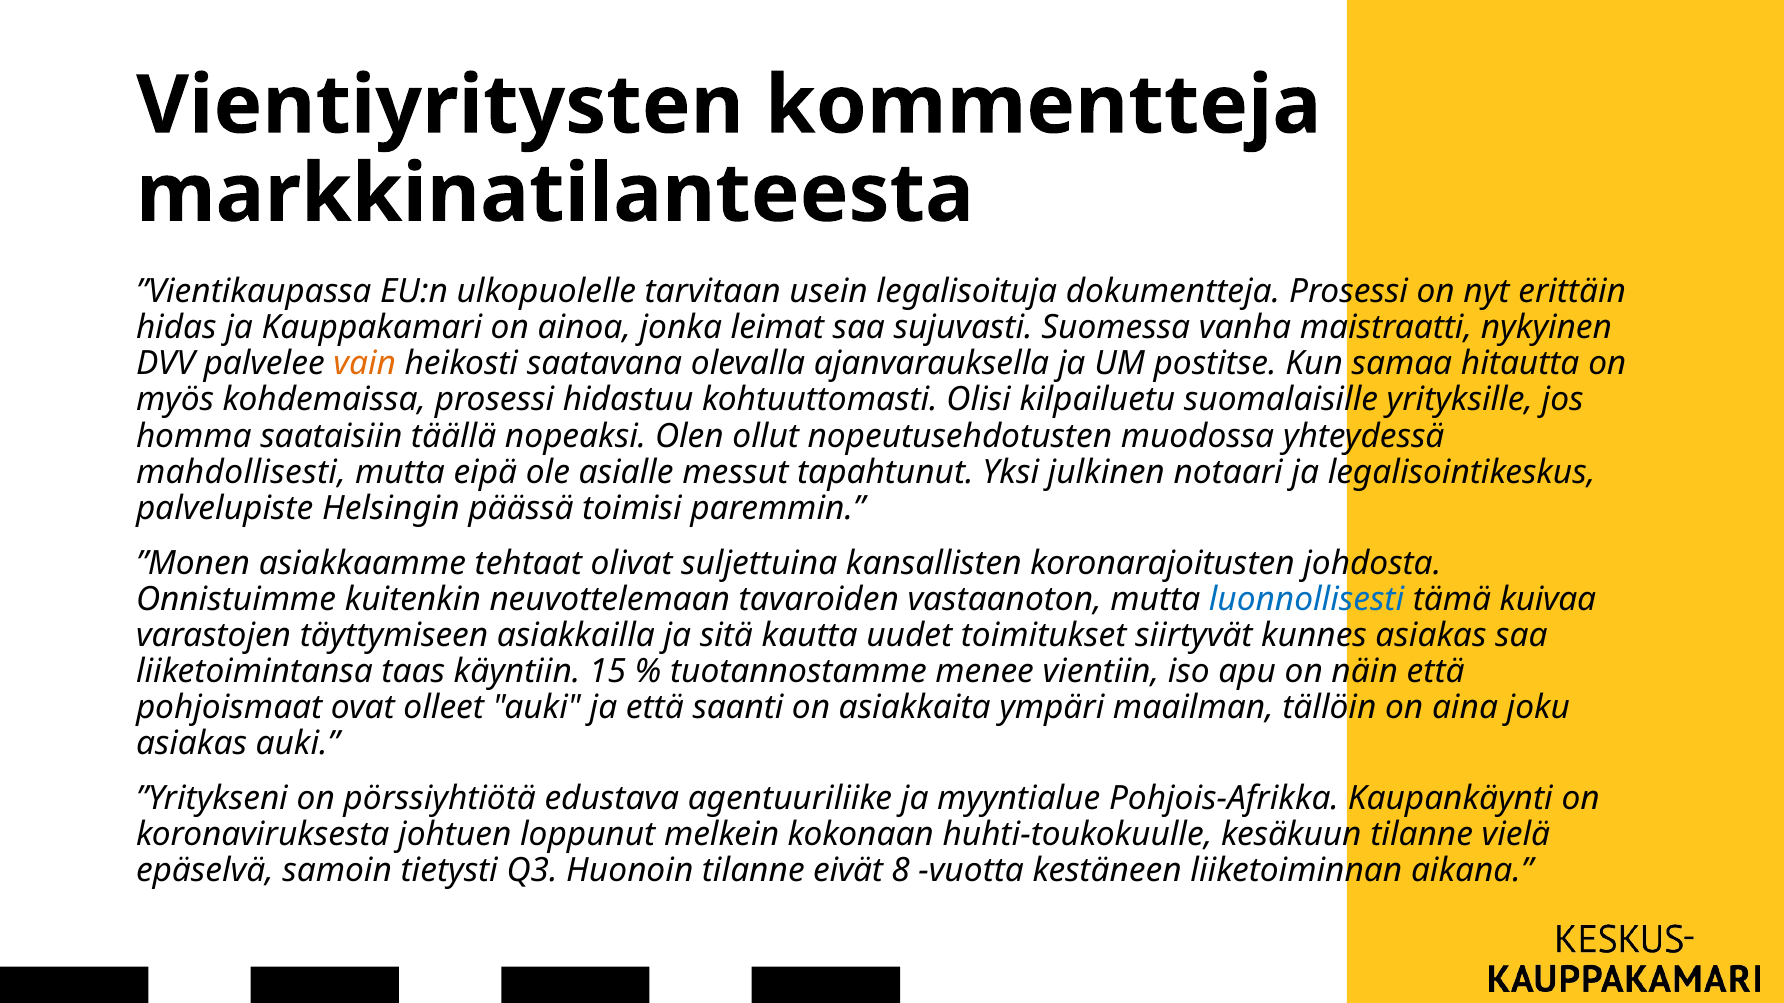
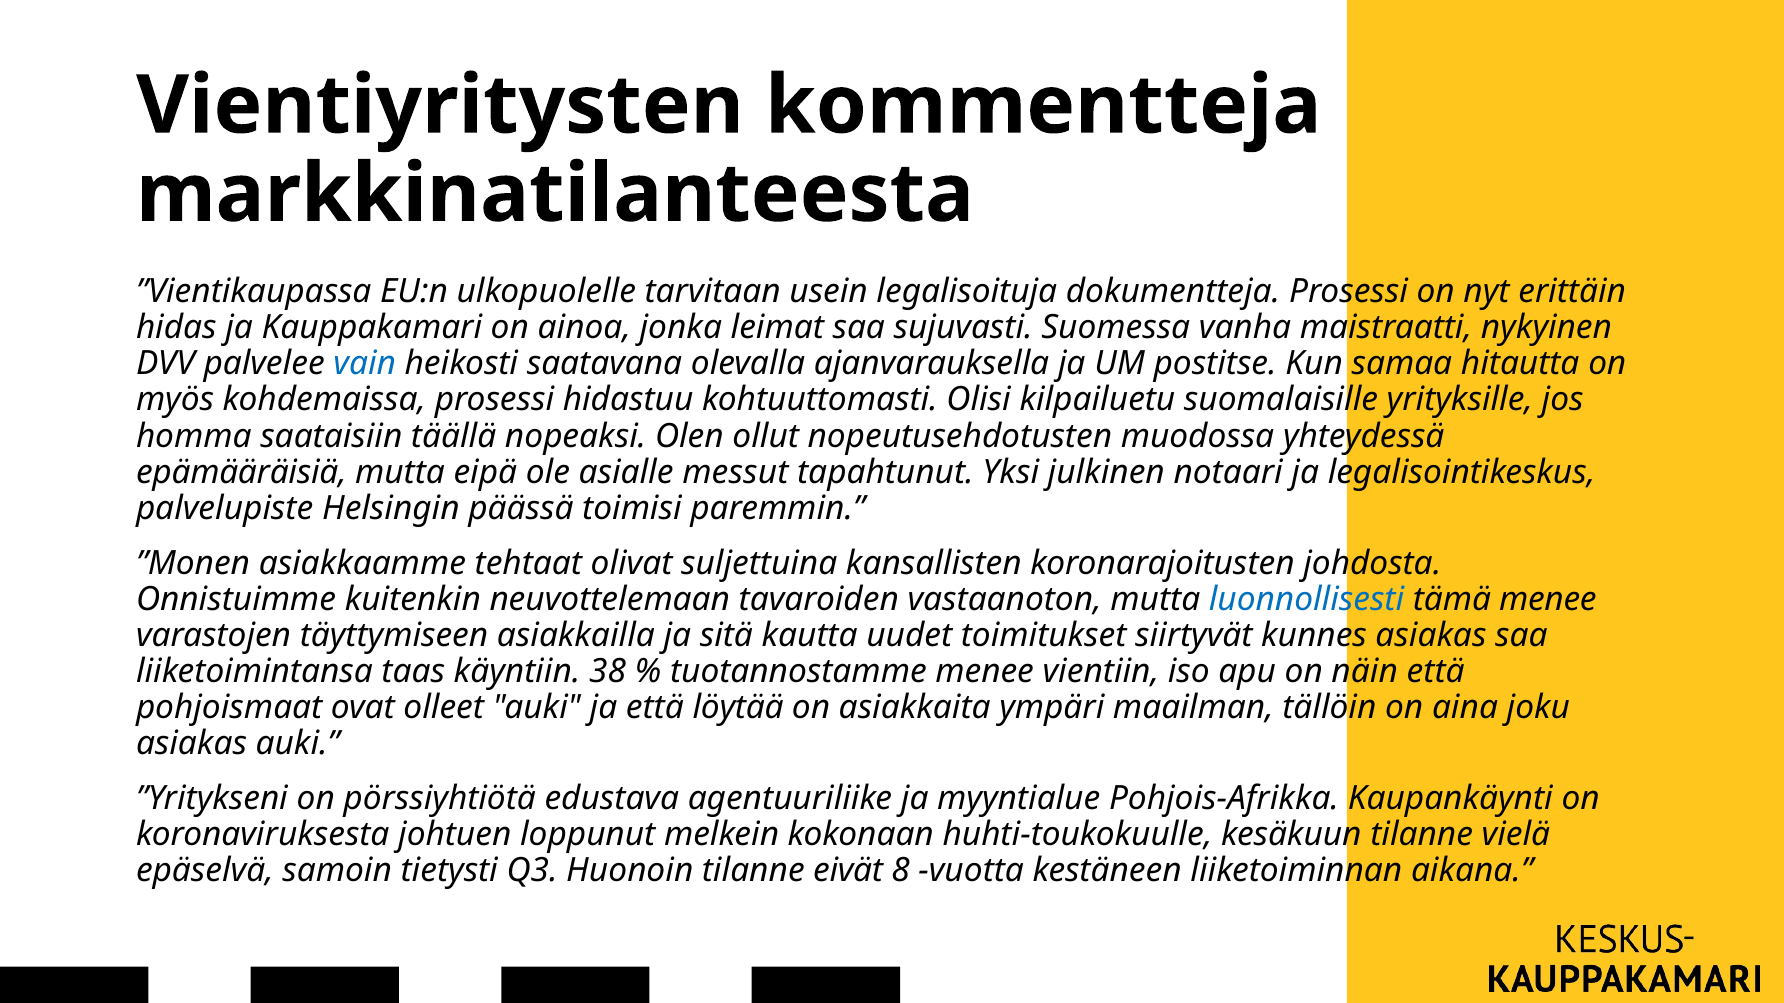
vain colour: orange -> blue (365, 364)
mahdollisesti: mahdollisesti -> epämääräisiä (241, 472)
tämä kuivaa: kuivaa -> menee (1548, 599)
15: 15 -> 38 (608, 672)
saanti: saanti -> löytää (738, 708)
